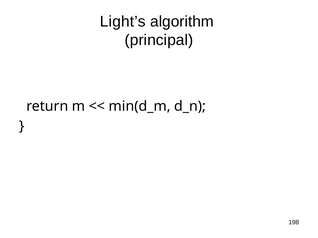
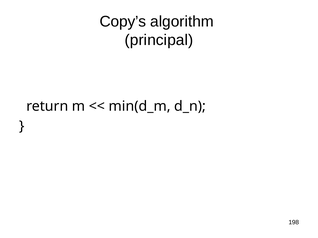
Light’s: Light’s -> Copy’s (123, 21)
